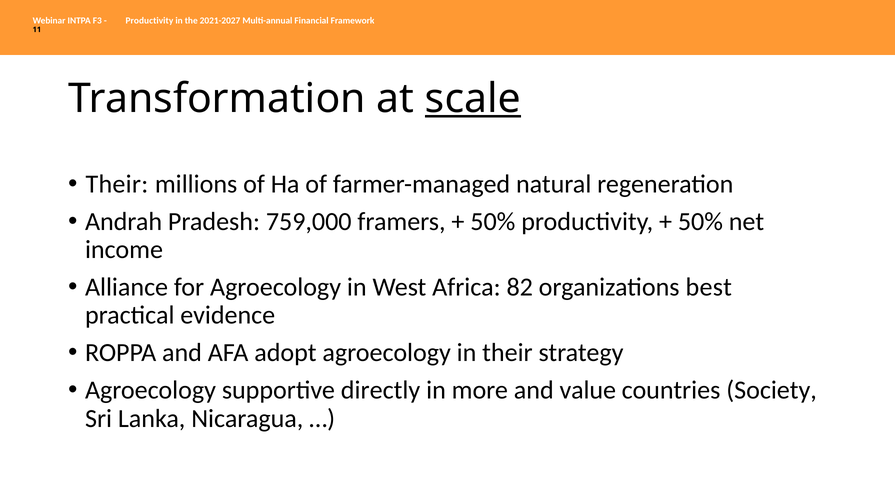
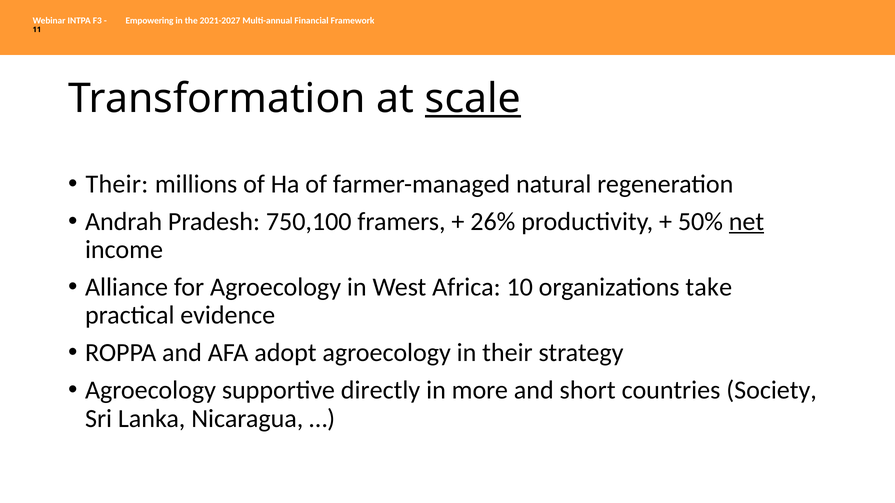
Productivity: Productivity -> Empowering (150, 20)
759,000: 759,000 -> 750,100 (309, 222)
50%: 50% -> 26% (493, 222)
net underline: none -> present (746, 222)
82: 82 -> 10 (520, 287)
best: best -> take (709, 287)
value: value -> short (588, 391)
